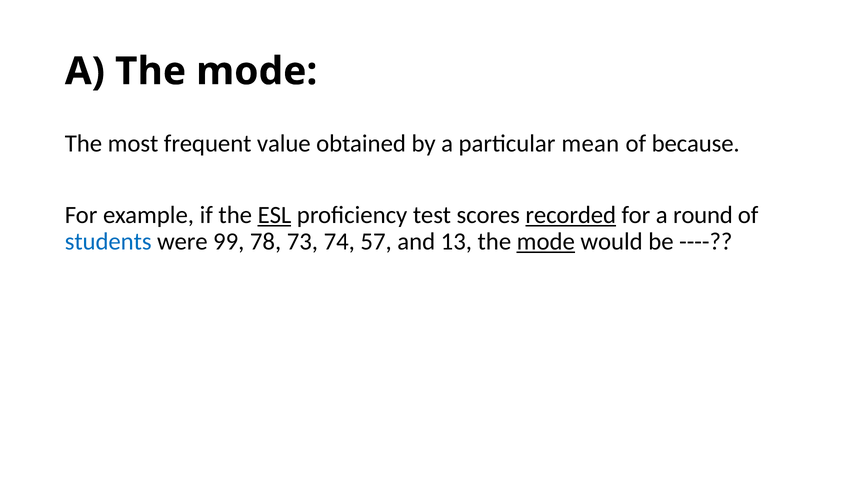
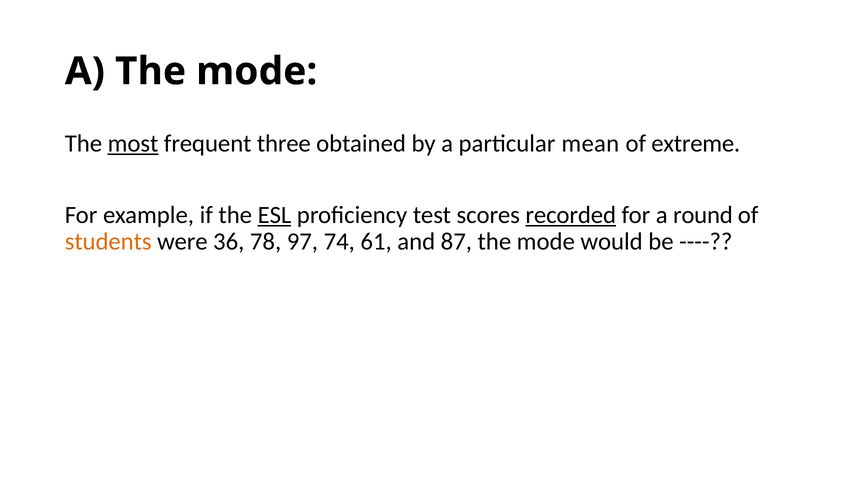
most underline: none -> present (133, 144)
value: value -> three (284, 144)
because: because -> extreme (696, 144)
students colour: blue -> orange (108, 242)
99: 99 -> 36 (229, 242)
73: 73 -> 97 (302, 242)
57: 57 -> 61 (376, 242)
13: 13 -> 87 (456, 242)
mode underline: present -> none (546, 242)
